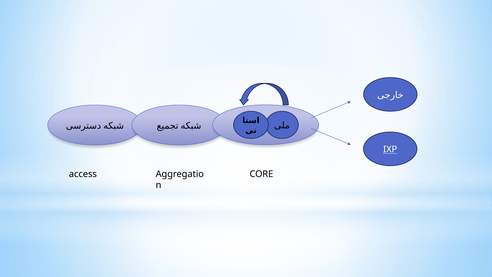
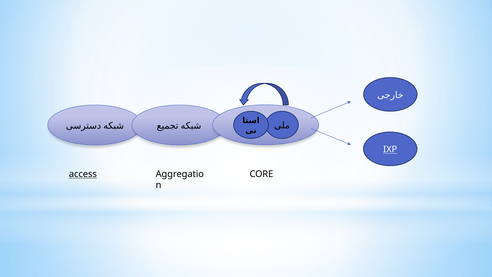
access underline: none -> present (83, 174)
